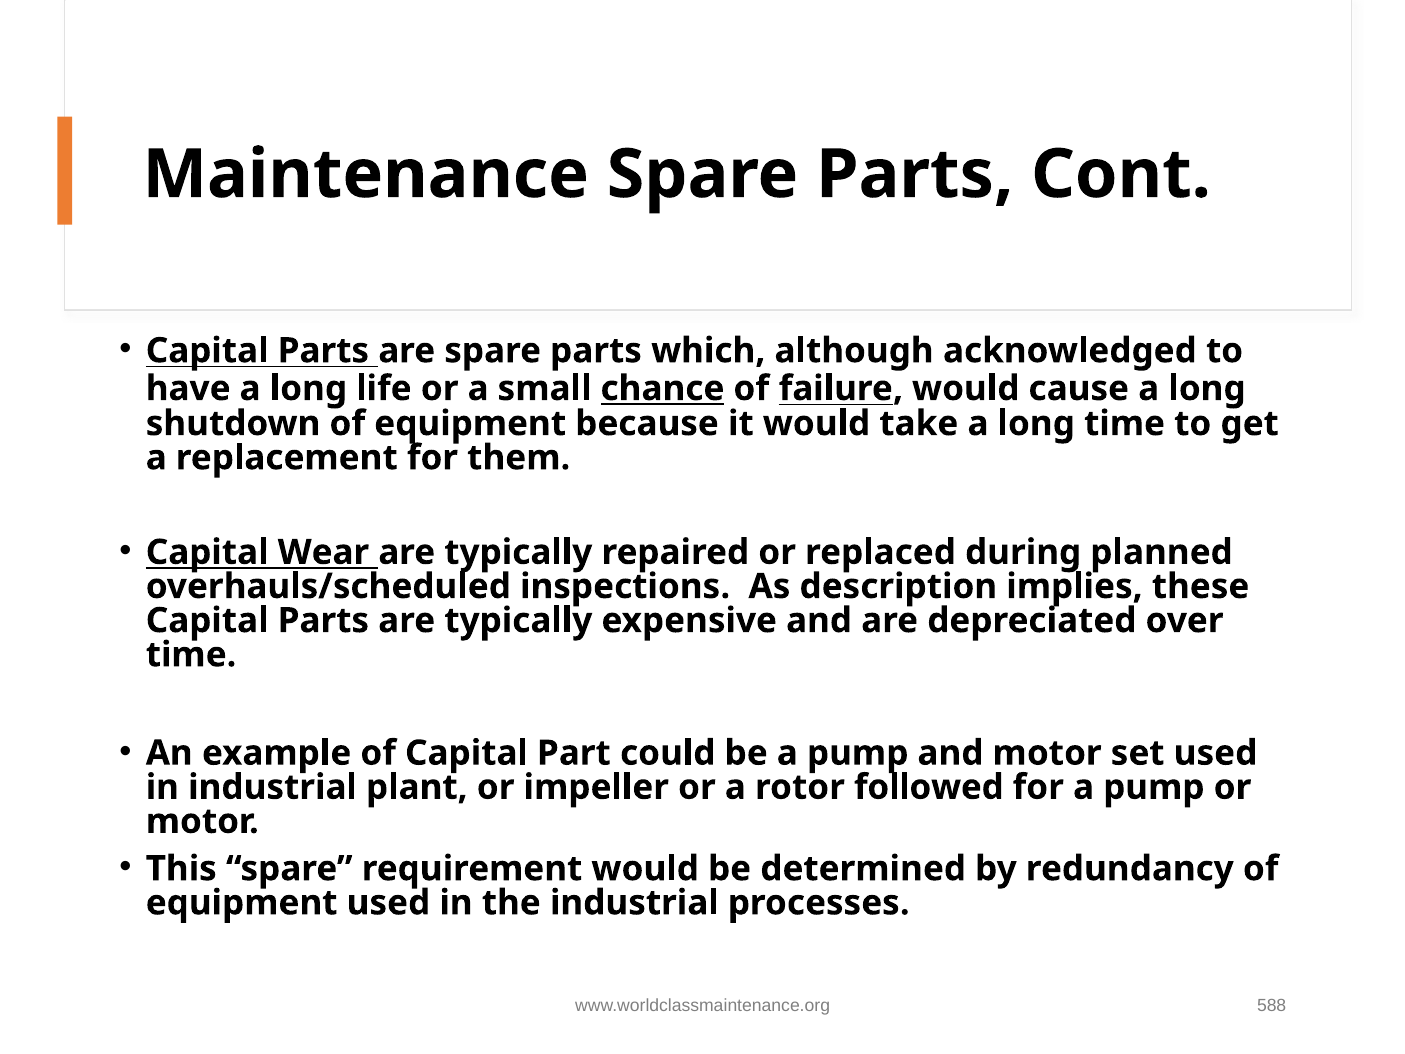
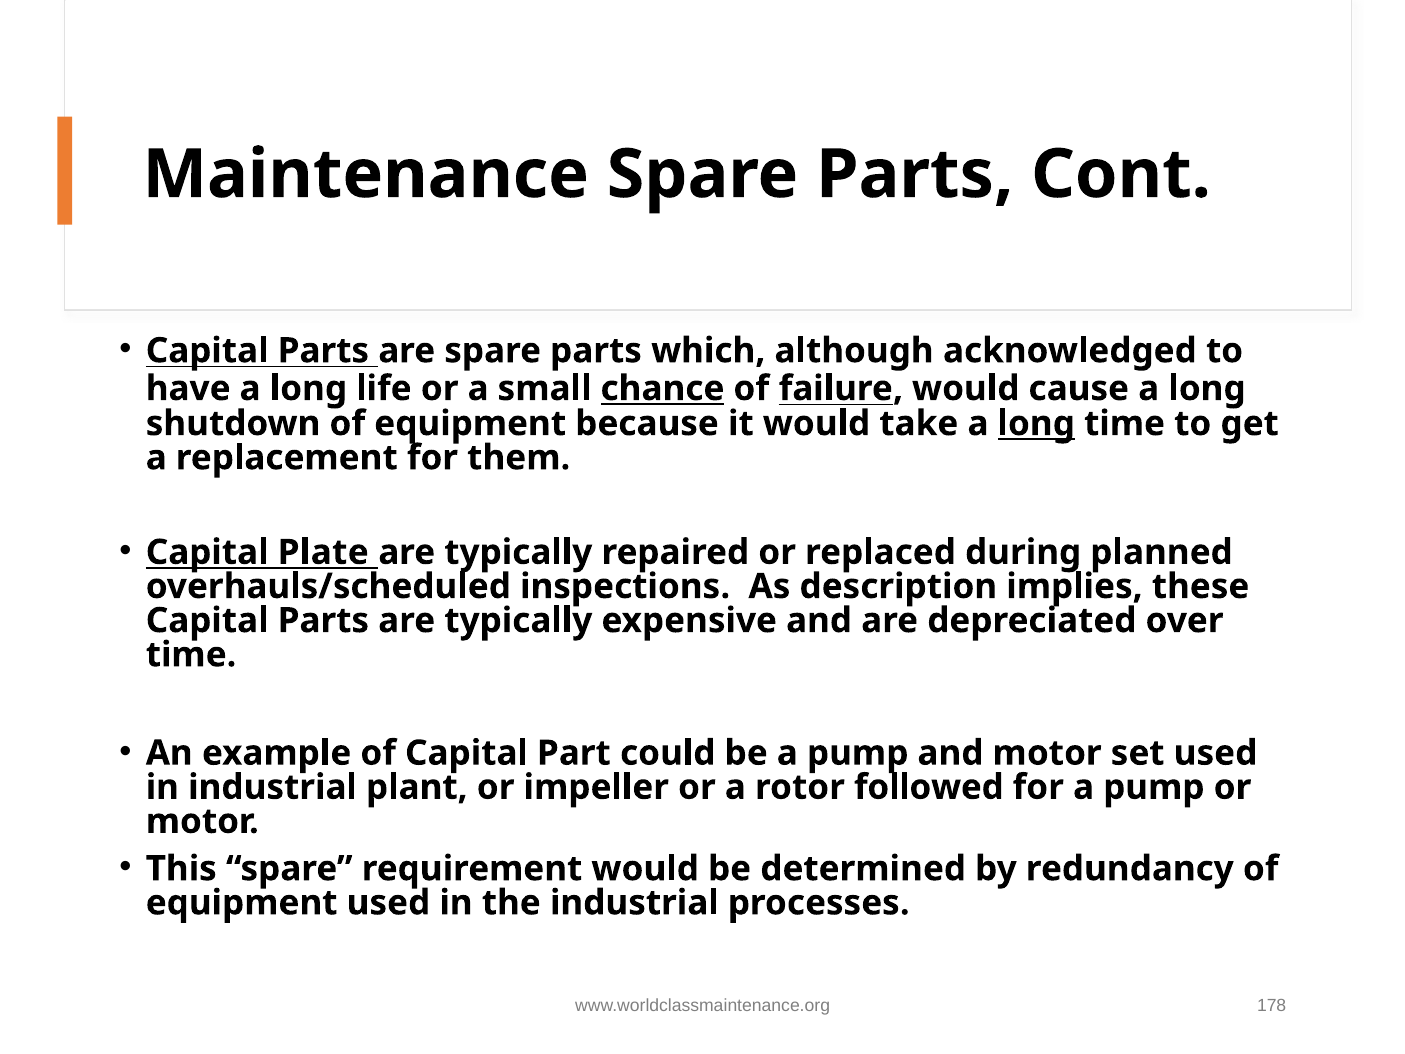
long underline: none -> present (1036, 423)
Wear: Wear -> Plate (323, 552)
588: 588 -> 178 (1272, 1006)
